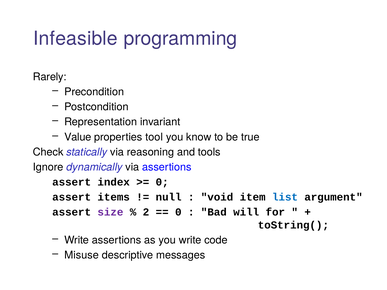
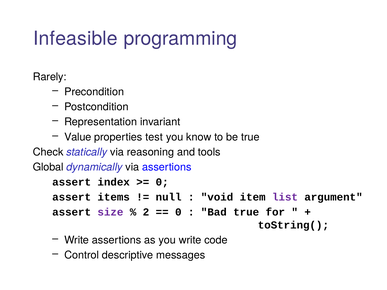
tool: tool -> test (154, 137)
Ignore: Ignore -> Global (48, 167)
list colour: blue -> purple (285, 197)
Bad will: will -> true (246, 212)
Misuse: Misuse -> Control (82, 255)
